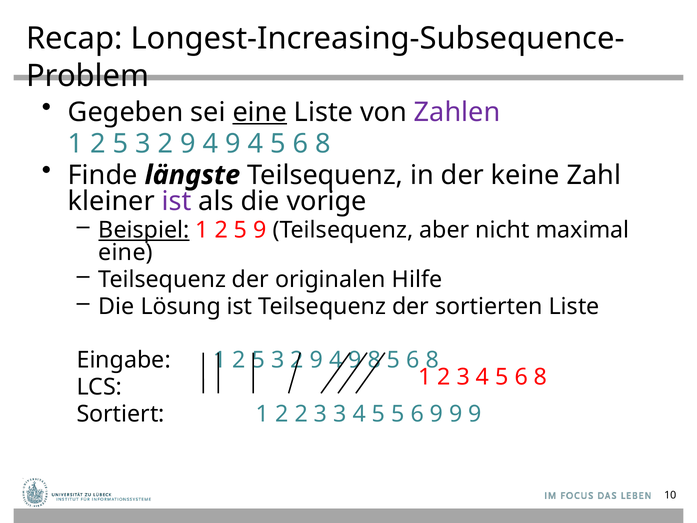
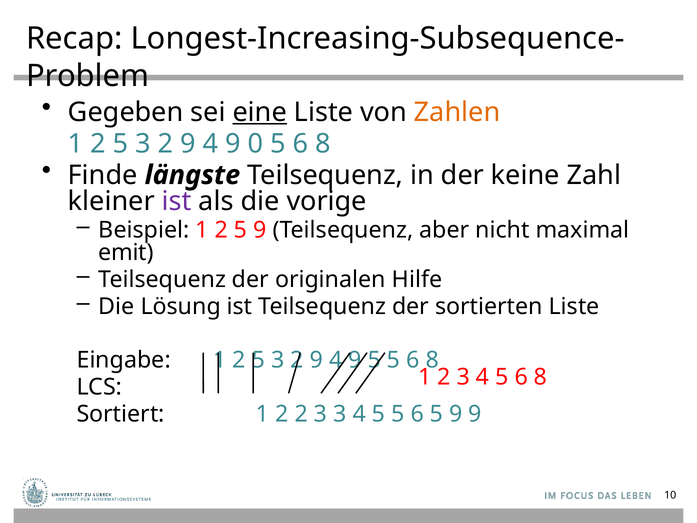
Zahlen colour: purple -> orange (457, 112)
4 9 4: 4 -> 0 (256, 144)
Beispiel underline: present -> none (144, 230)
eine: eine -> emit (126, 252)
9 8: 8 -> 5 (374, 360)
6 9: 9 -> 5 (436, 414)
